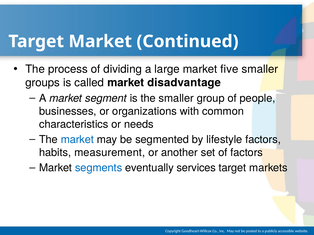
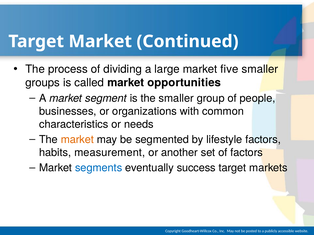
disadvantage: disadvantage -> opportunities (184, 83)
market colour: blue -> orange (77, 140)
services: services -> success (196, 168)
